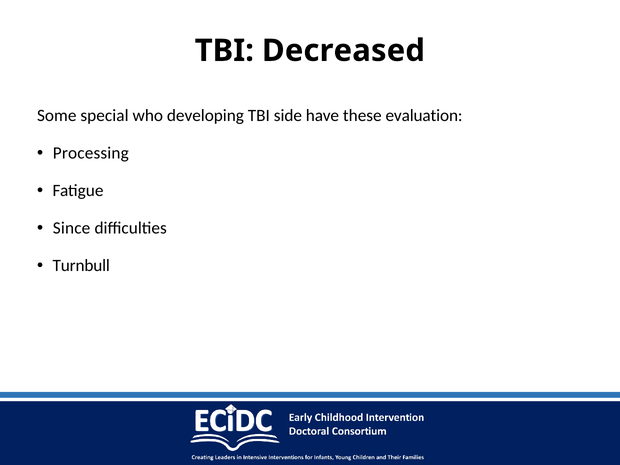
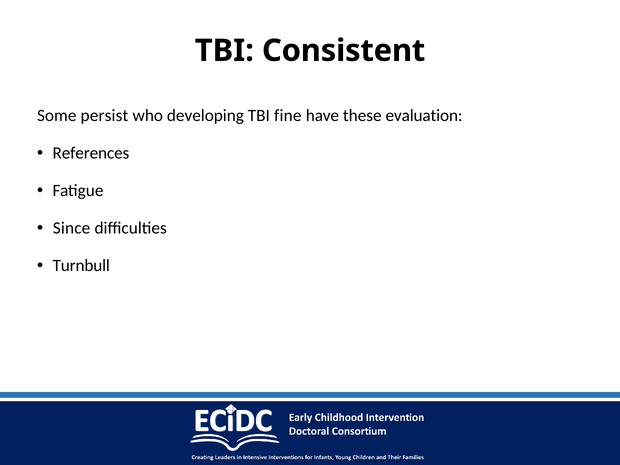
Decreased: Decreased -> Consistent (344, 51)
special: special -> persist (104, 116)
side: side -> fine (288, 116)
Processing: Processing -> References (91, 153)
